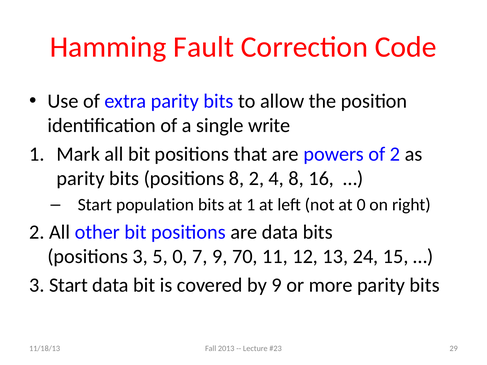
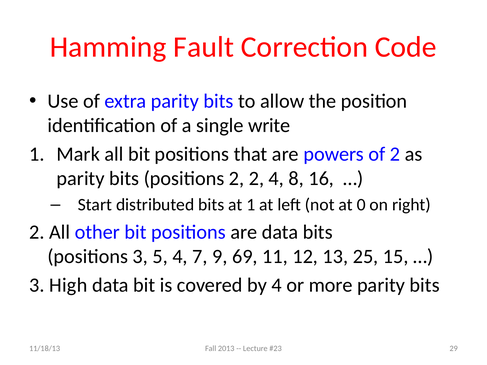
positions 8: 8 -> 2 (237, 179)
population: population -> distributed (155, 205)
5 0: 0 -> 4 (180, 257)
70: 70 -> 69 (245, 257)
24: 24 -> 25 (366, 257)
3 Start: Start -> High (68, 285)
by 9: 9 -> 4 (277, 285)
